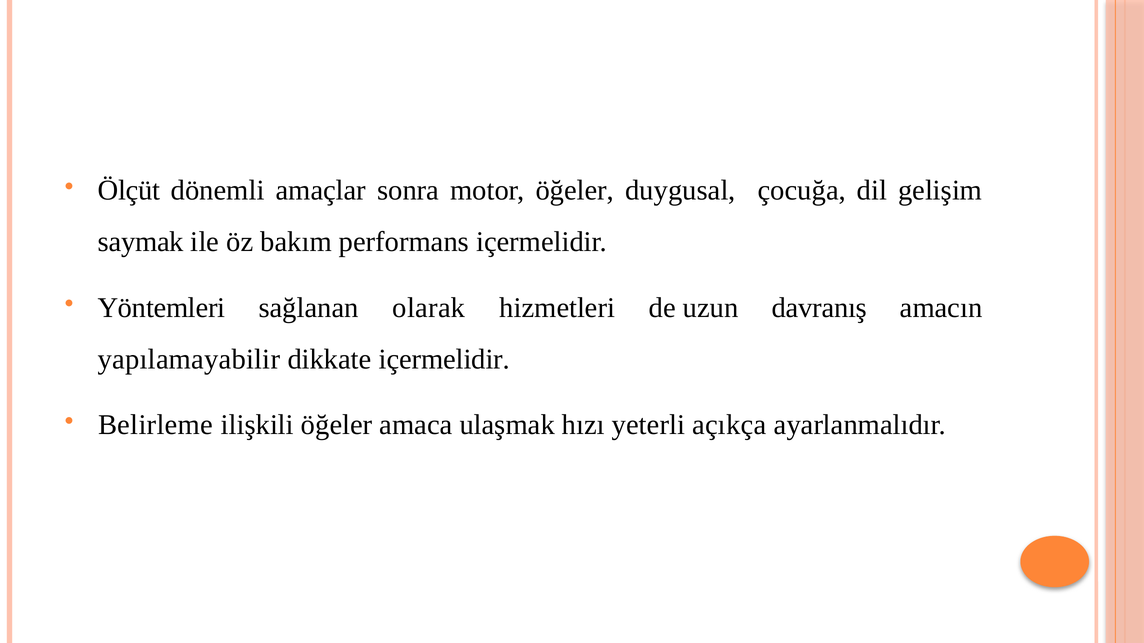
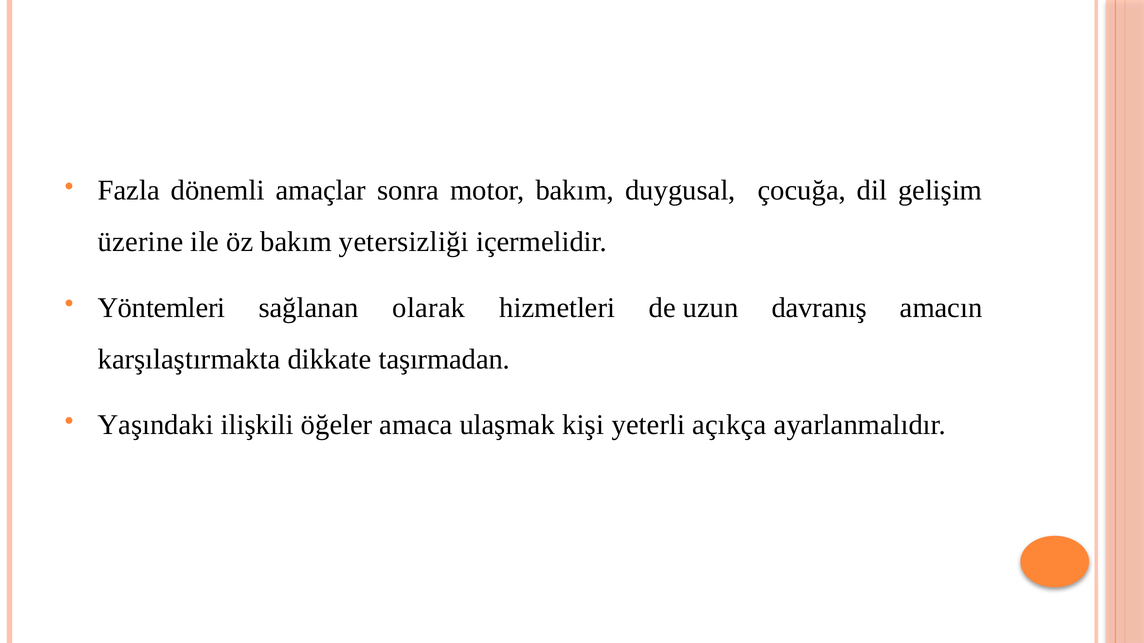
Ölçüt: Ölçüt -> Fazla (129, 191)
motor öğeler: öğeler -> bakım (575, 191)
saymak: saymak -> üzerine (141, 242)
performans: performans -> yetersizliği (404, 242)
yapılamayabilir: yapılamayabilir -> karşılaştırmakta (189, 359)
dikkate içermelidir: içermelidir -> taşırmadan (444, 359)
Belirleme: Belirleme -> Yaşındaki (156, 425)
hızı: hızı -> kişi (583, 425)
